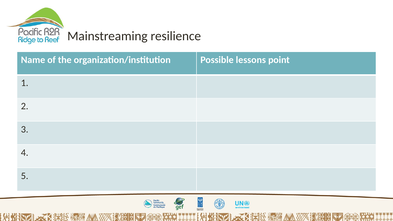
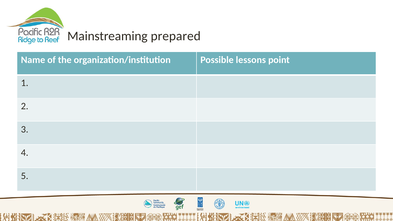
resilience: resilience -> prepared (176, 36)
